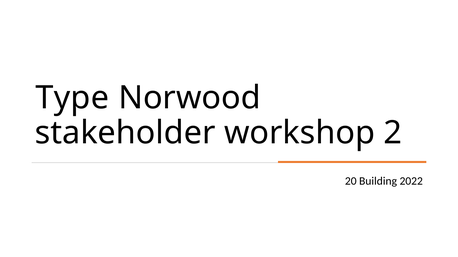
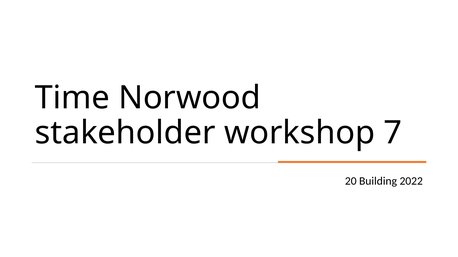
Type: Type -> Time (72, 98)
2: 2 -> 7 (393, 133)
